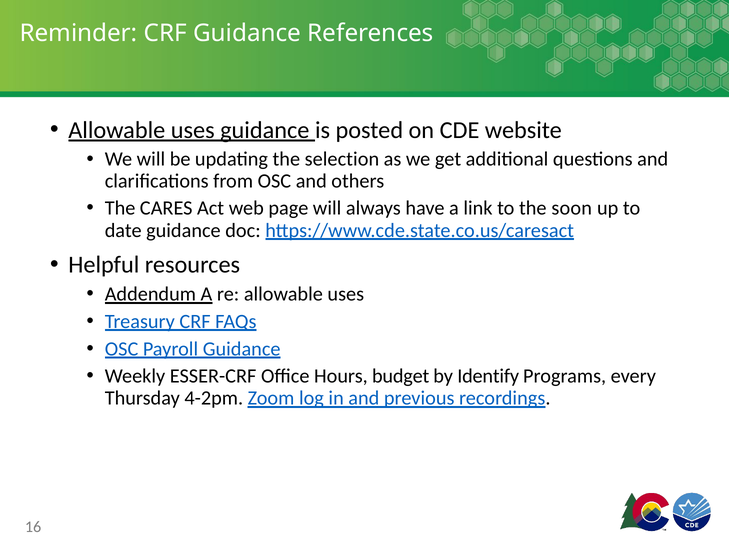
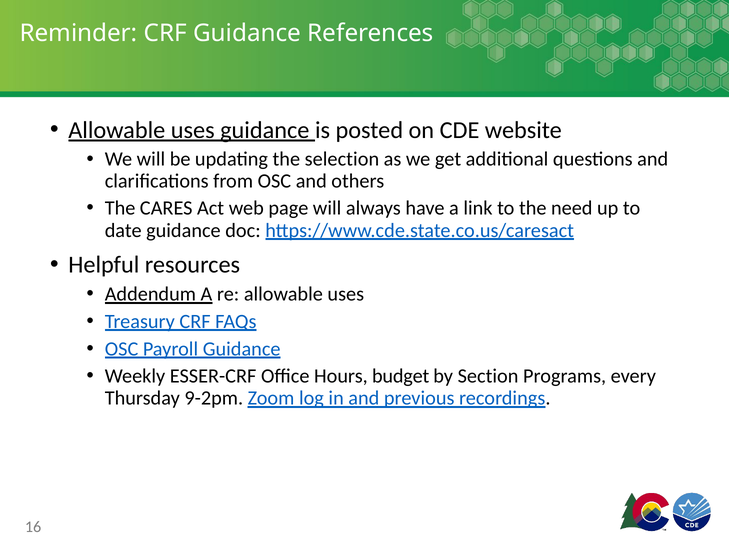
soon: soon -> need (572, 208)
Identify: Identify -> Section (488, 376)
4-2pm: 4-2pm -> 9-2pm (214, 398)
